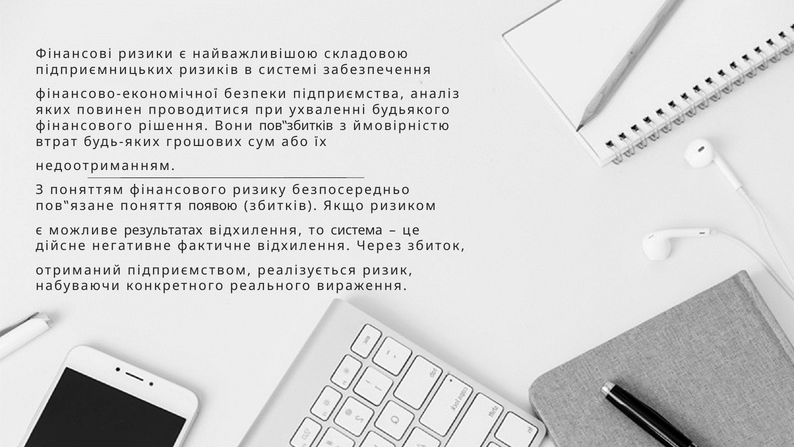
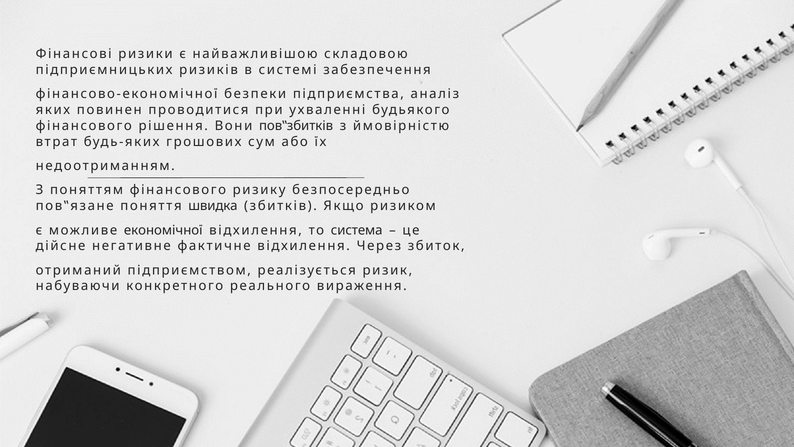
появою: появою -> швидка (213, 206)
результатах: результатах -> економічної (163, 230)
